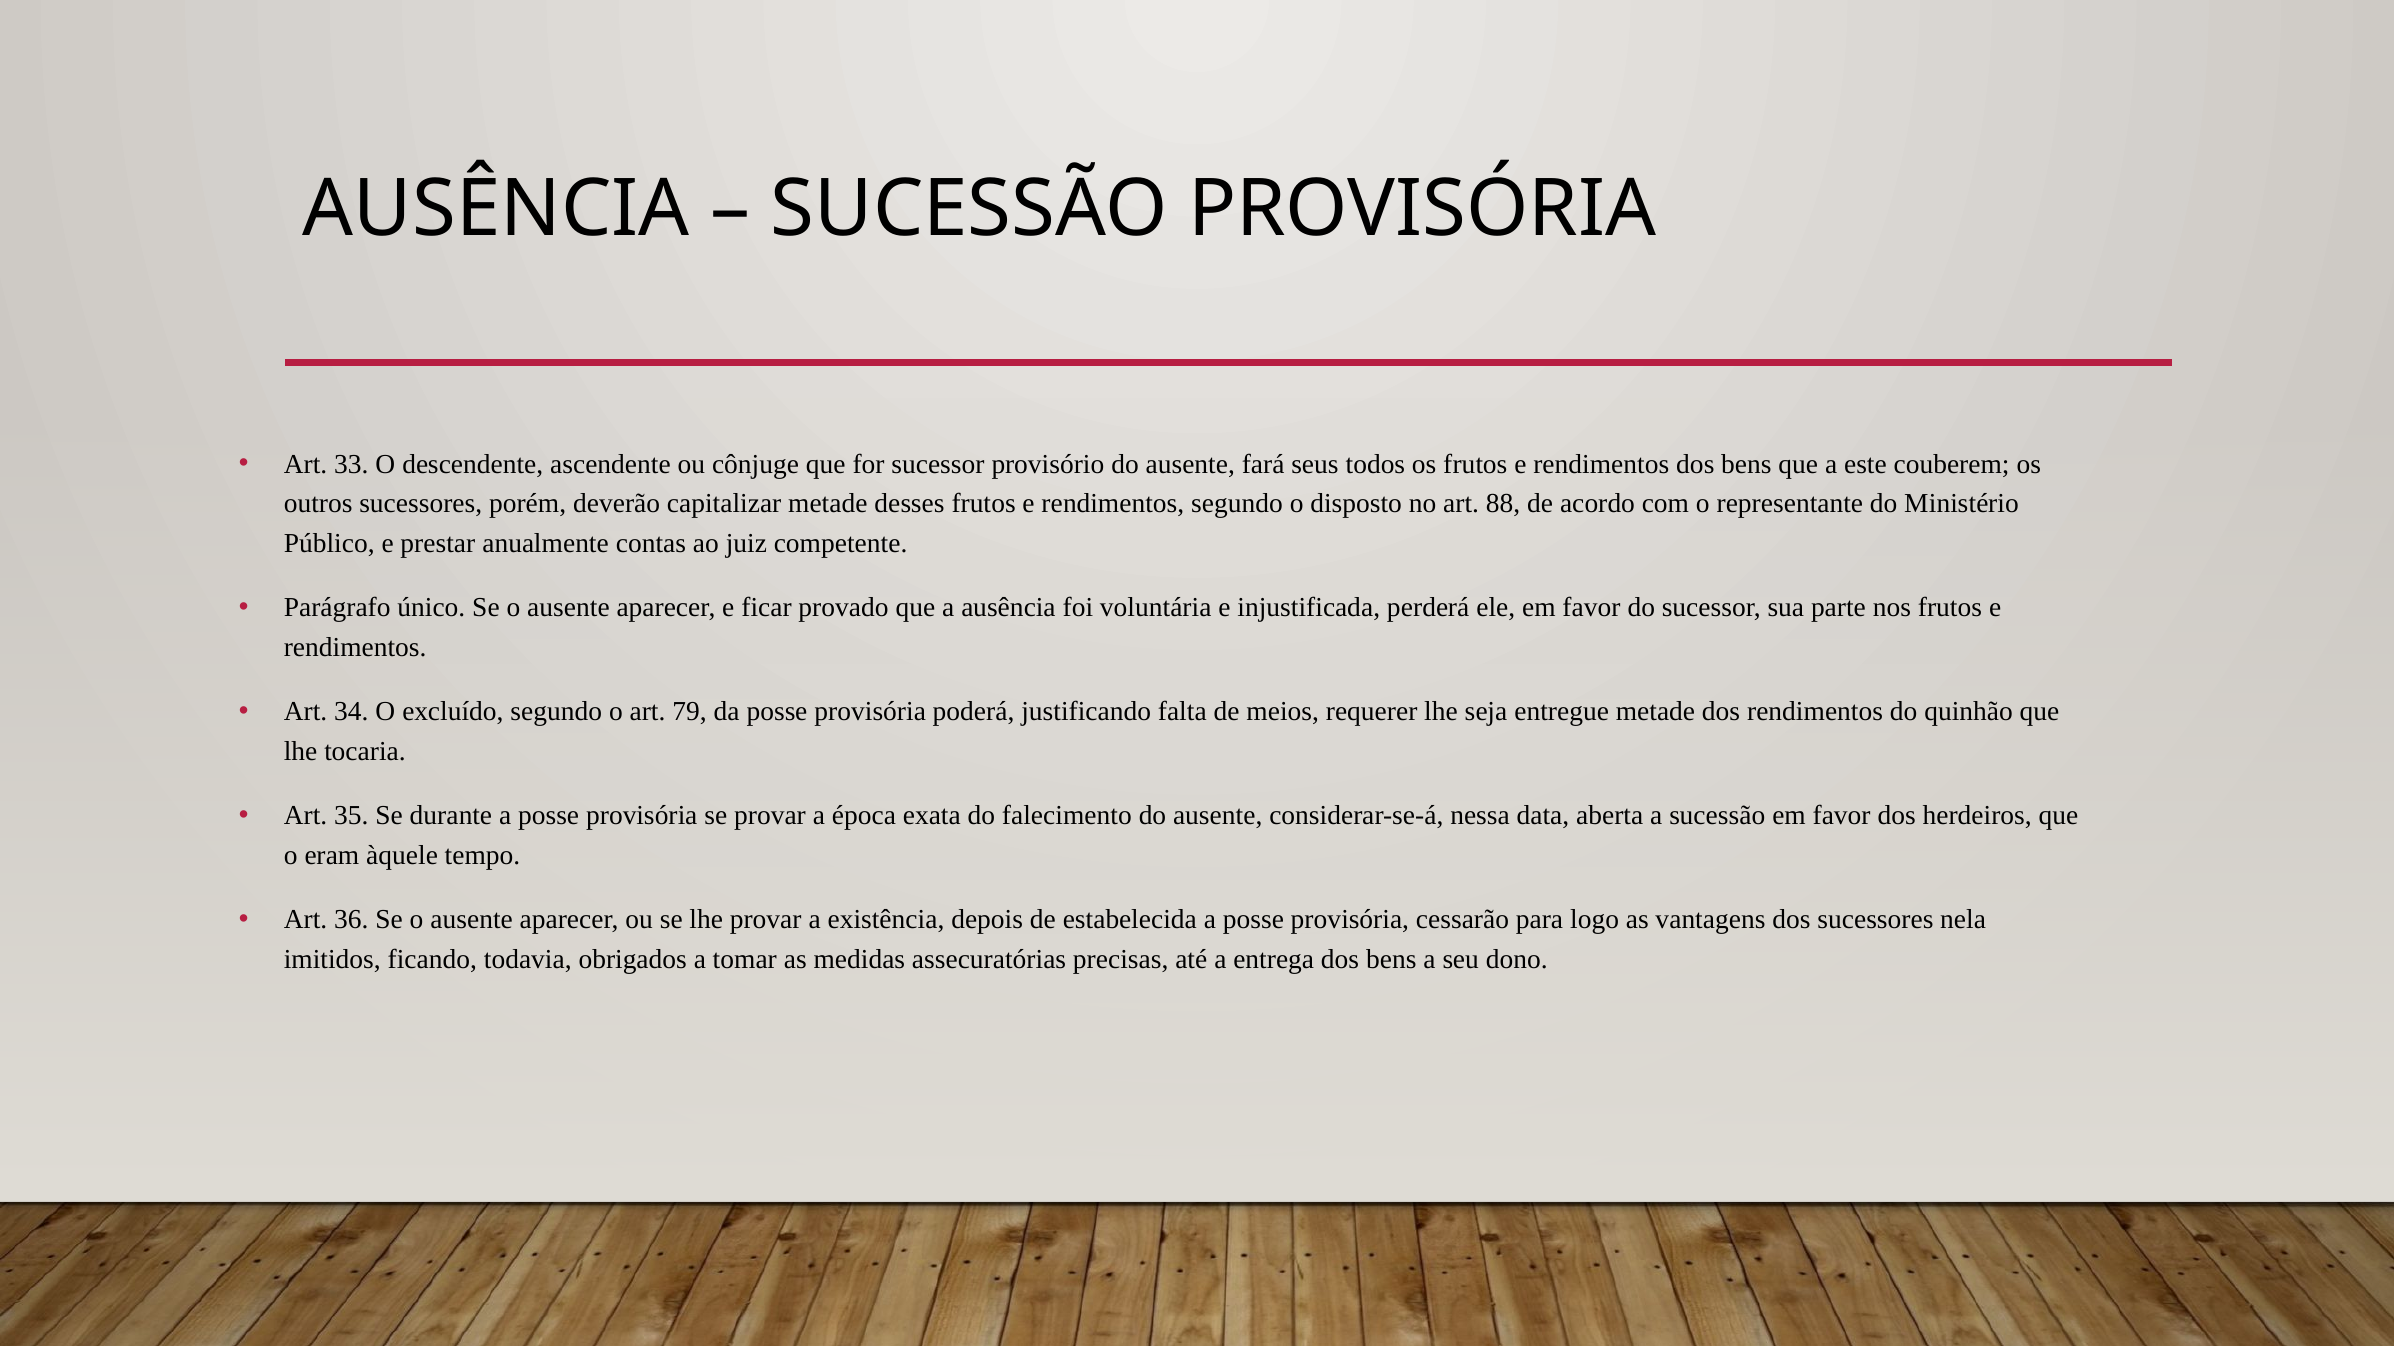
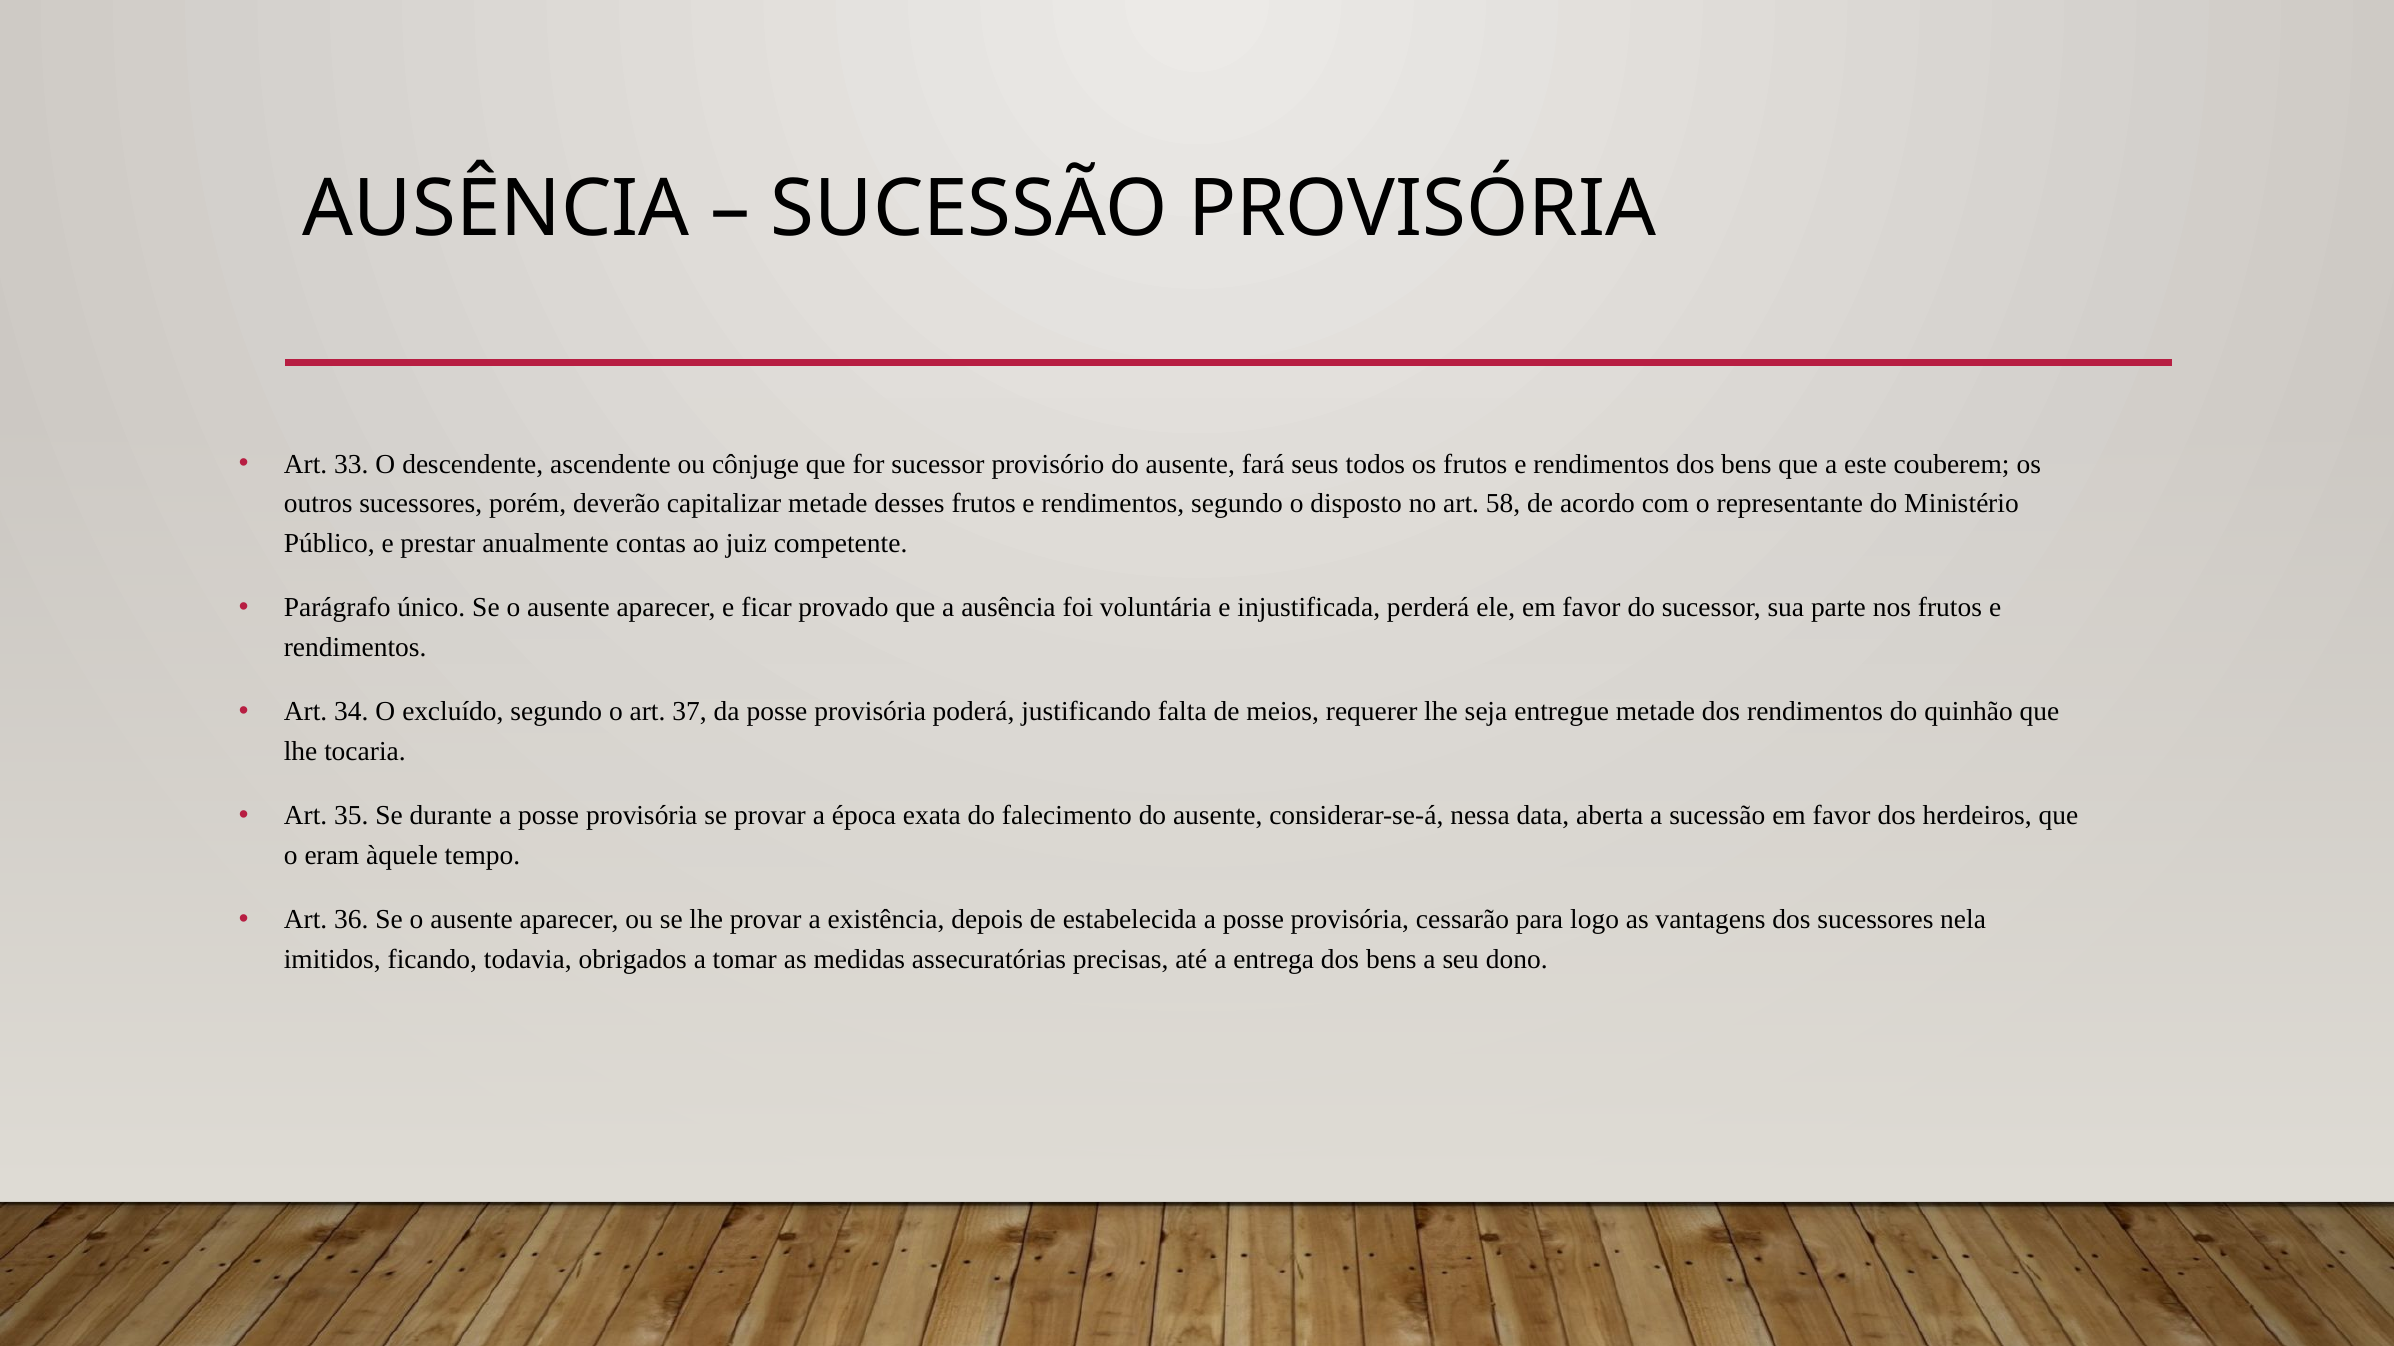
88: 88 -> 58 (1503, 504)
79: 79 -> 37 (690, 712)
